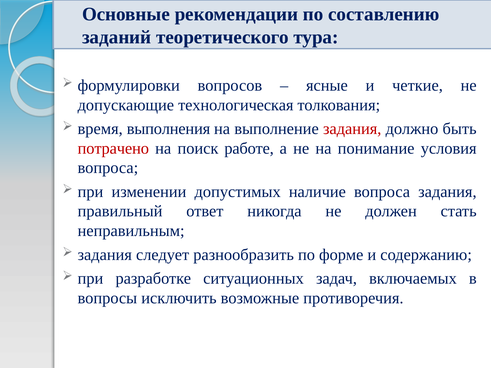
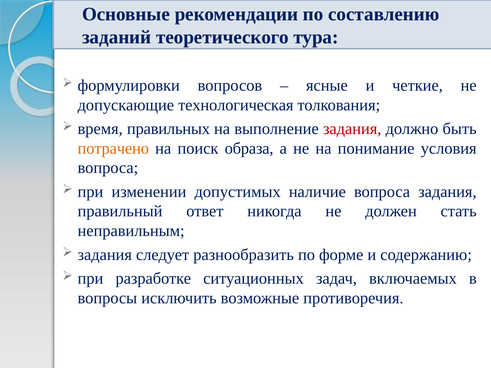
выполнения: выполнения -> правильных (168, 129)
потрачено colour: red -> orange (113, 148)
работе: работе -> образа (249, 148)
